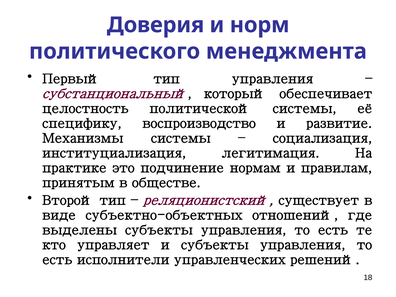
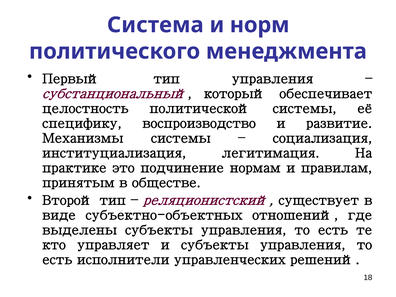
Доверия: Доверия -> Система (155, 25)
